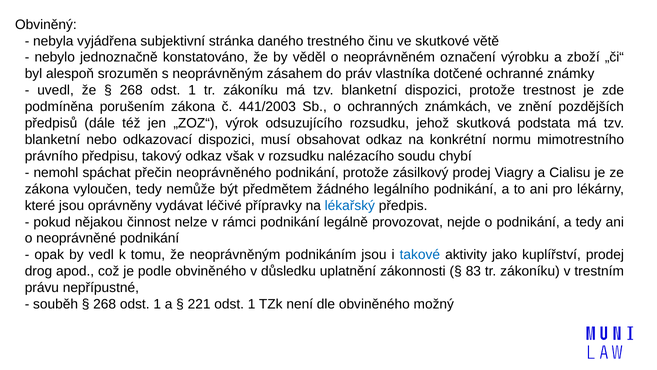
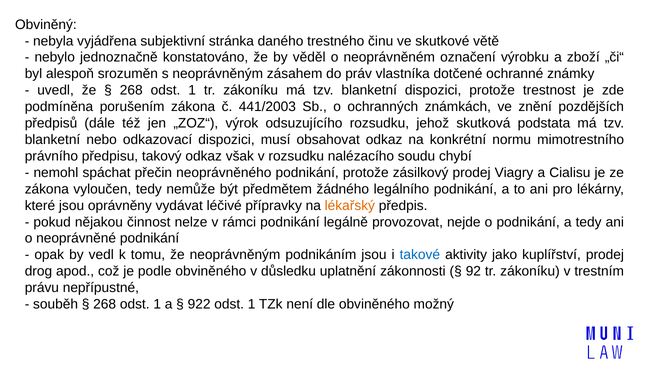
lékařský colour: blue -> orange (350, 205)
83: 83 -> 92 (473, 271)
221: 221 -> 922 (199, 304)
